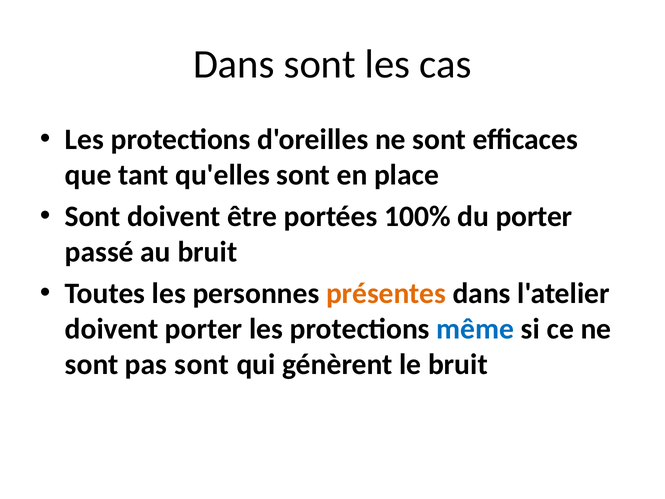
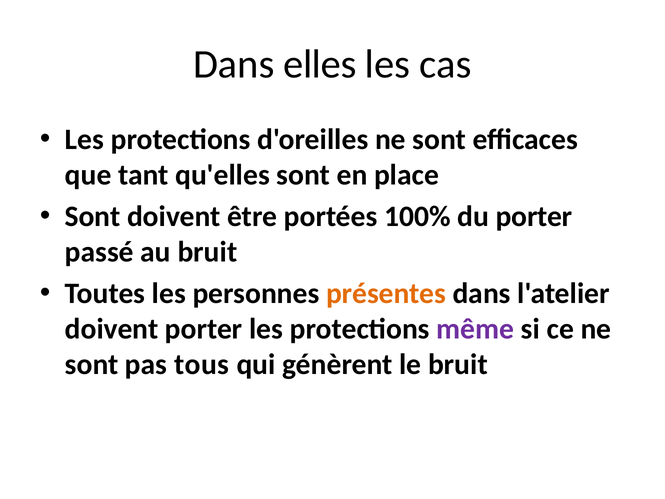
Dans sont: sont -> elles (320, 64)
même colour: blue -> purple (475, 329)
pas sont: sont -> tous (202, 364)
